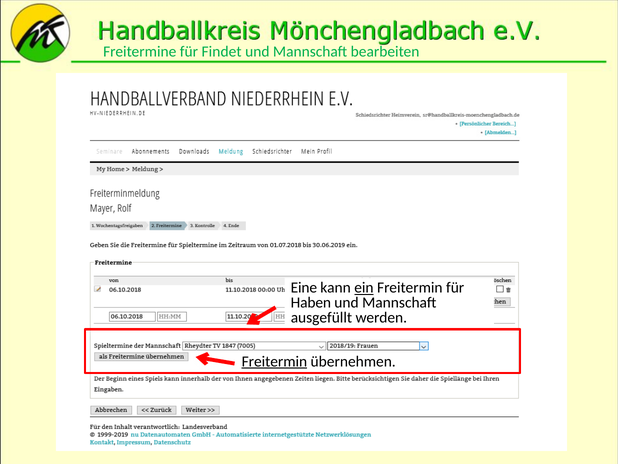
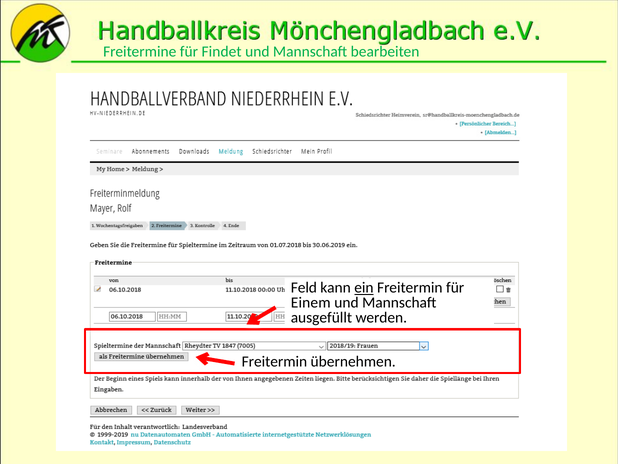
Eine: Eine -> Feld (304, 287)
Haben: Haben -> Einem (311, 302)
Freitermin underline: present -> none (274, 361)
